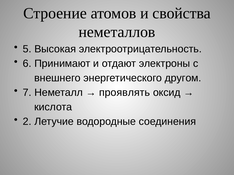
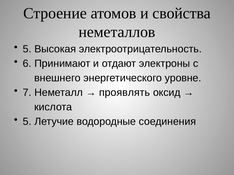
другом: другом -> уровне (183, 78)
2: 2 -> 5 (27, 122)
